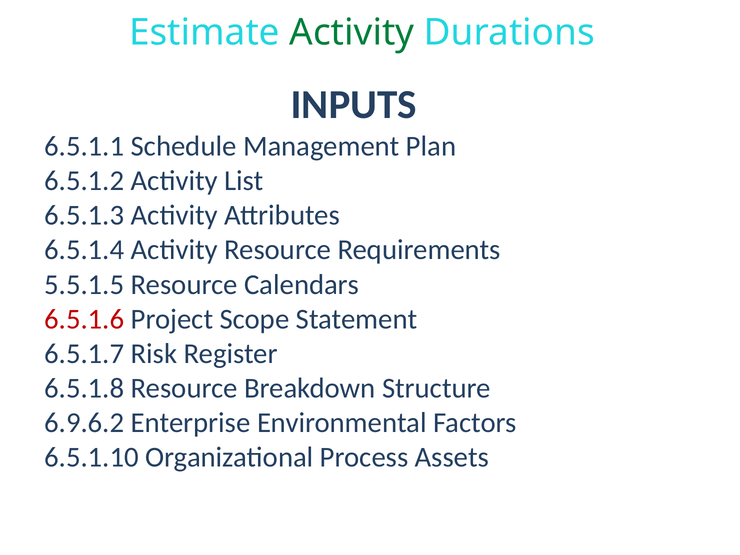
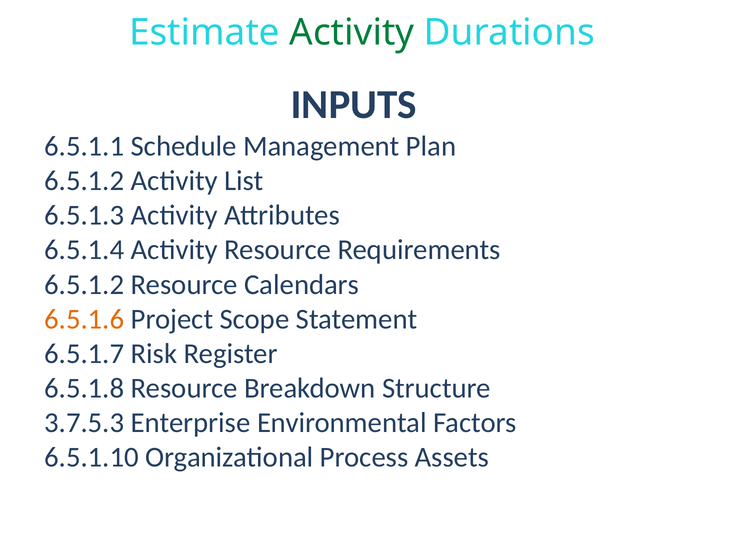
5.5.1.5: 5.5.1.5 -> 6.5.1.2 (84, 285)
6.5.1.6 colour: red -> orange (84, 319)
6.9.6.2: 6.9.6.2 -> 3.7.5.3 (84, 423)
